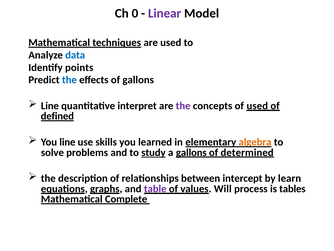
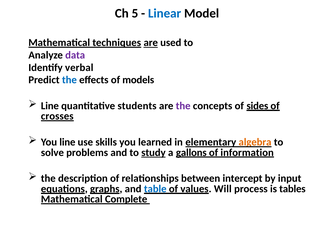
0: 0 -> 5 (135, 13)
Linear colour: purple -> blue (165, 13)
are underline: none -> present (151, 43)
data colour: blue -> purple (75, 55)
points: points -> verbal (79, 67)
of gallons: gallons -> models (138, 80)
interpret: interpret -> students (137, 106)
of used: used -> sides (257, 106)
defined: defined -> crosses (57, 116)
determined: determined -> information (247, 152)
learn: learn -> input (290, 178)
table colour: purple -> blue (155, 188)
